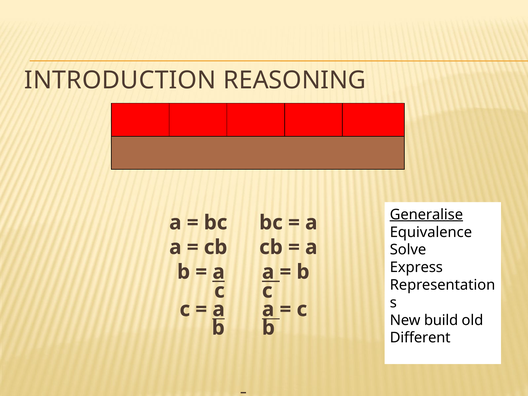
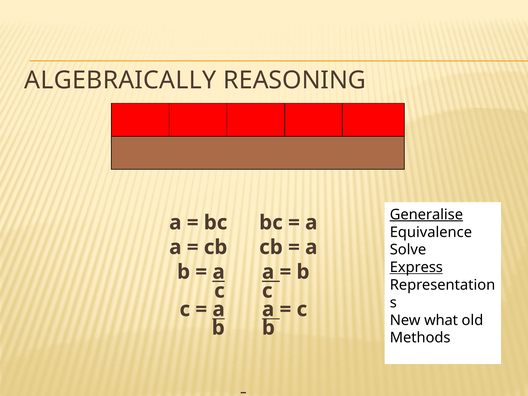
INTRODUCTION: INTRODUCTION -> ALGEBRAICALLY (120, 80)
Express underline: none -> present (416, 267)
build: build -> what (441, 320)
Different: Different -> Methods (420, 338)
